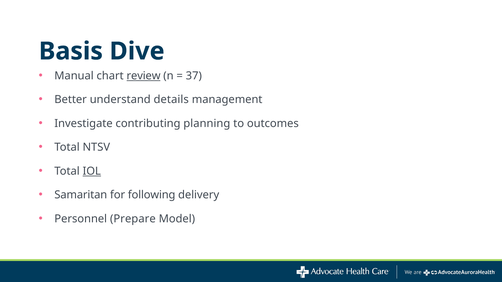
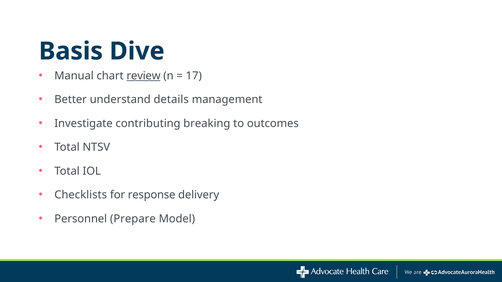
37: 37 -> 17 (194, 76)
planning: planning -> breaking (207, 124)
IOL underline: present -> none (92, 171)
Samaritan: Samaritan -> Checklists (81, 195)
following: following -> response (152, 195)
